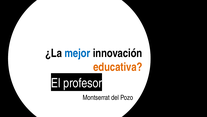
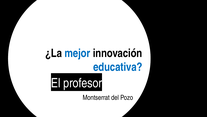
educativa colour: orange -> blue (118, 67)
